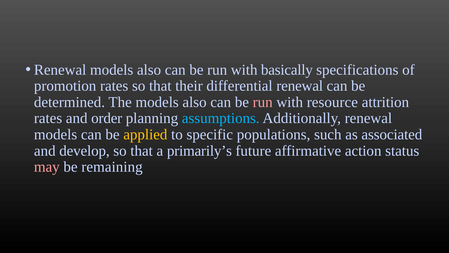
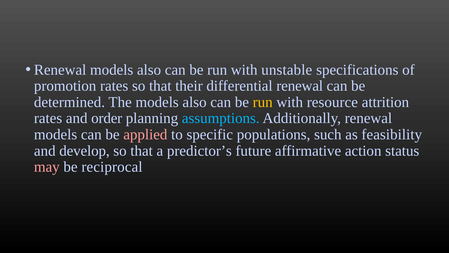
basically: basically -> unstable (287, 70)
run colour: pink -> yellow (263, 102)
applied colour: yellow -> pink (145, 134)
associated: associated -> feasibility (392, 134)
primarily’s: primarily’s -> predictor’s (199, 151)
remaining: remaining -> reciprocal (112, 167)
